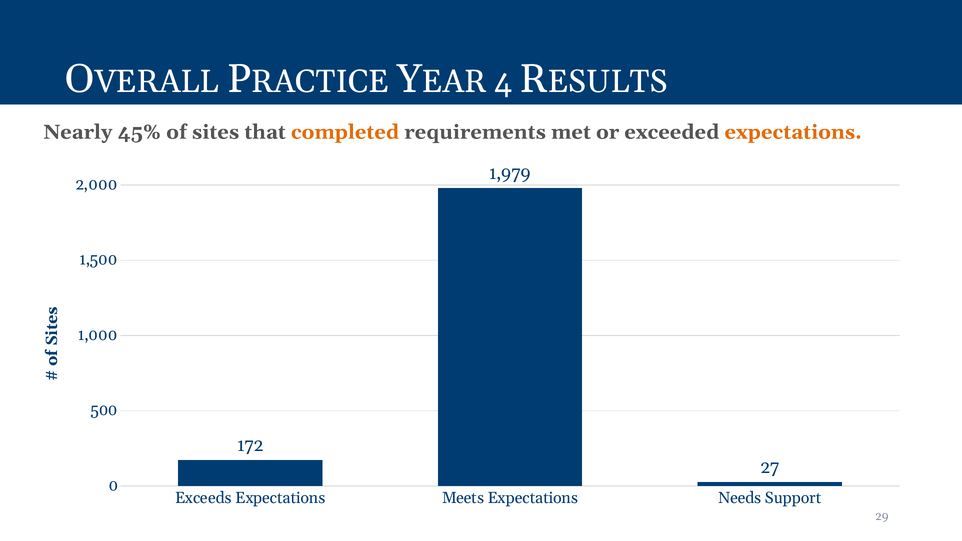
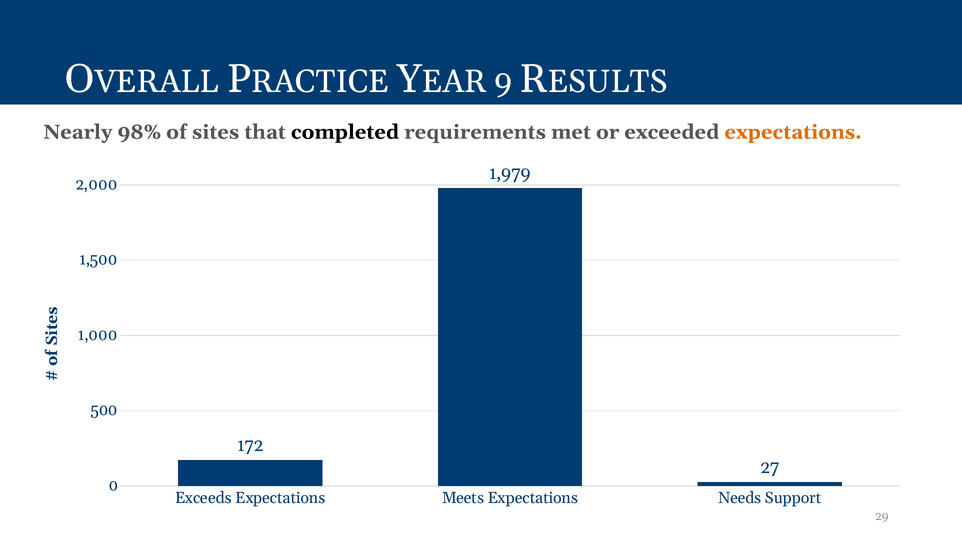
4: 4 -> 9 (503, 82)
45%: 45% -> 98% (139, 132)
completed colour: orange -> black (345, 132)
